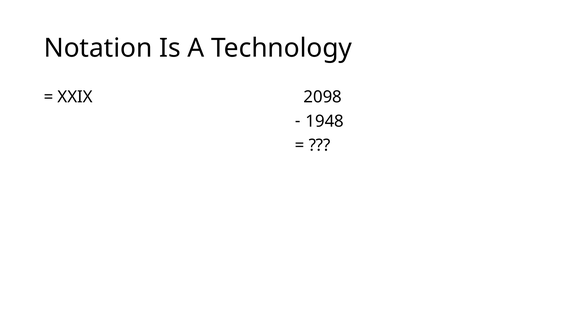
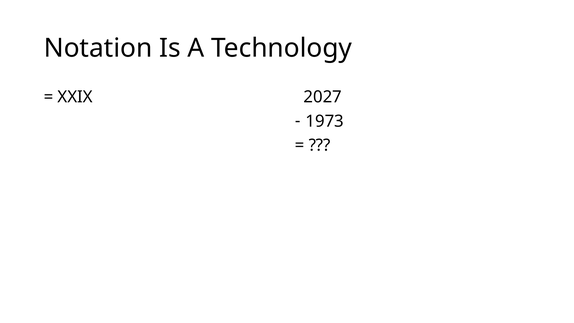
2098: 2098 -> 2027 (323, 97)
1948: 1948 -> 1973 (325, 121)
